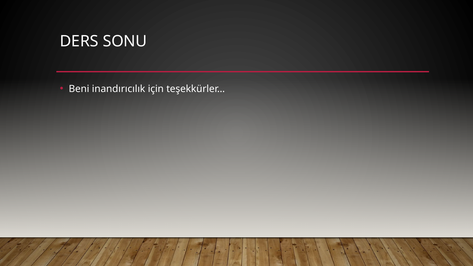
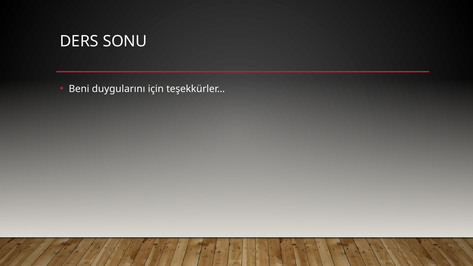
inandırıcılık: inandırıcılık -> duygularını (119, 89)
